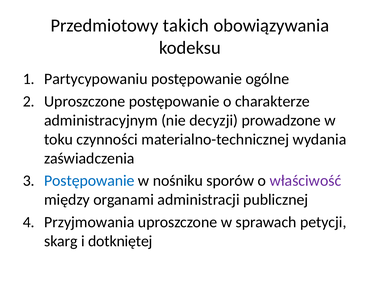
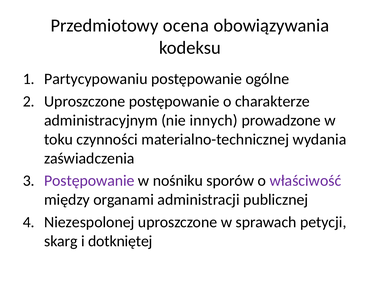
takich: takich -> ocena (186, 26)
decyzji: decyzji -> innych (214, 120)
Postępowanie colour: blue -> purple (89, 181)
Przyjmowania: Przyjmowania -> Niezespolonej (89, 222)
